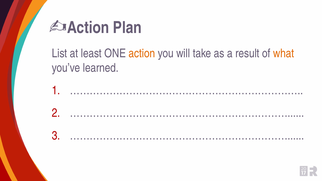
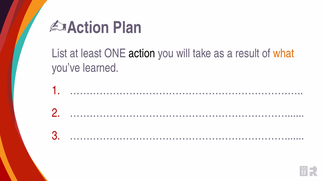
action colour: orange -> black (142, 53)
